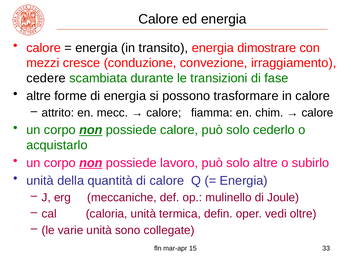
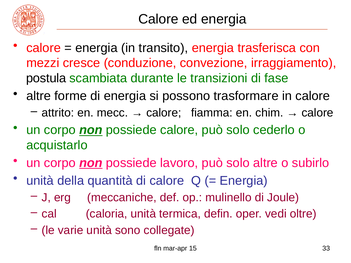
dimostrare: dimostrare -> trasferisca (267, 48)
cedere: cedere -> postula (46, 78)
